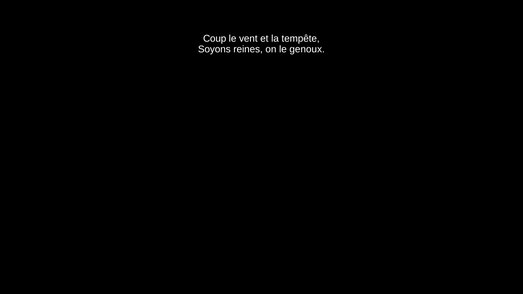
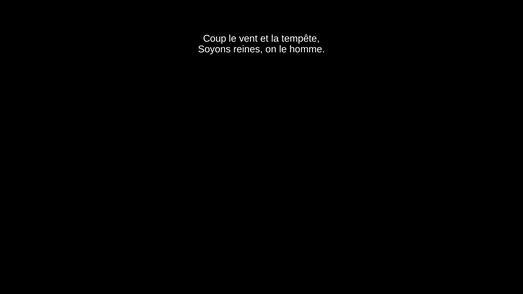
genoux: genoux -> homme (307, 49)
